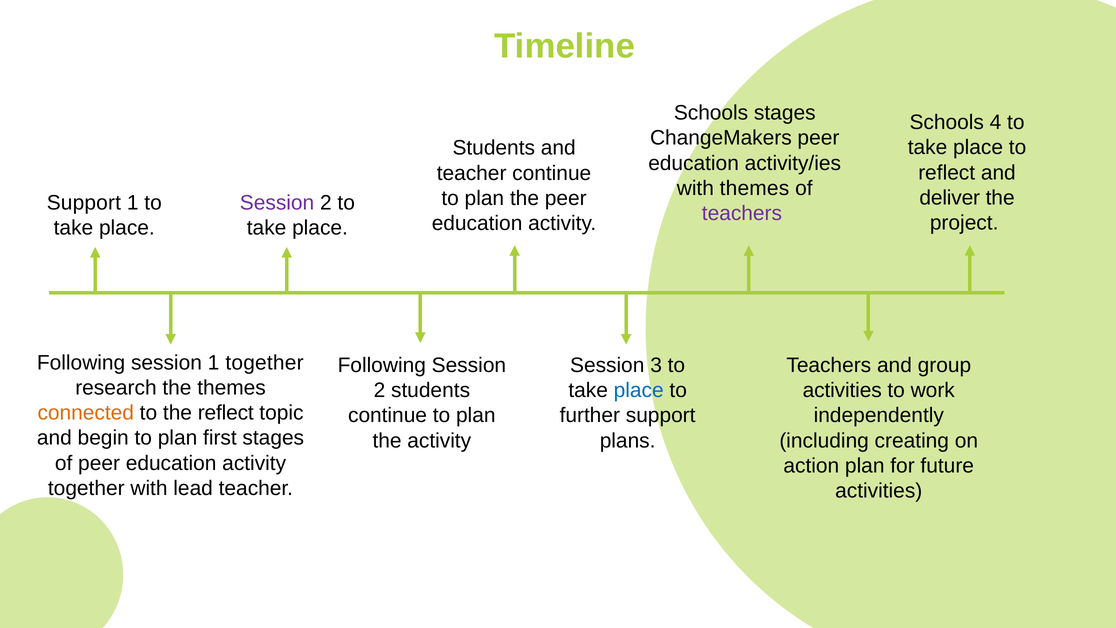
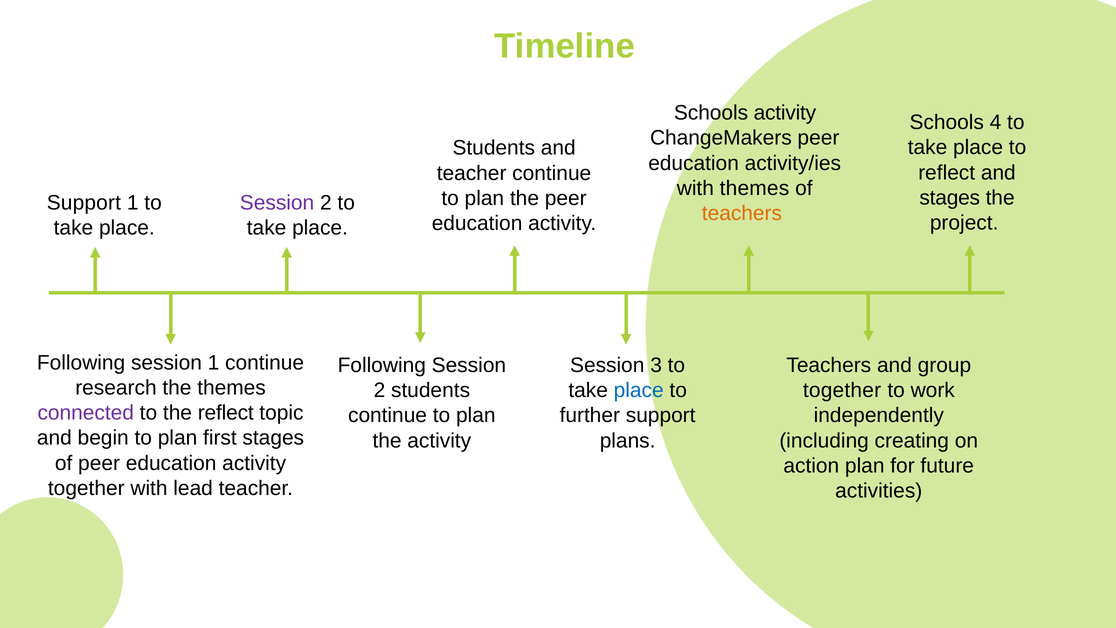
Schools stages: stages -> activity (785, 113)
deliver: deliver -> stages (950, 198)
teachers colour: purple -> orange (742, 213)
1 together: together -> continue (265, 362)
activities: activities -> together (842, 390)
connected colour: orange -> purple (86, 413)
